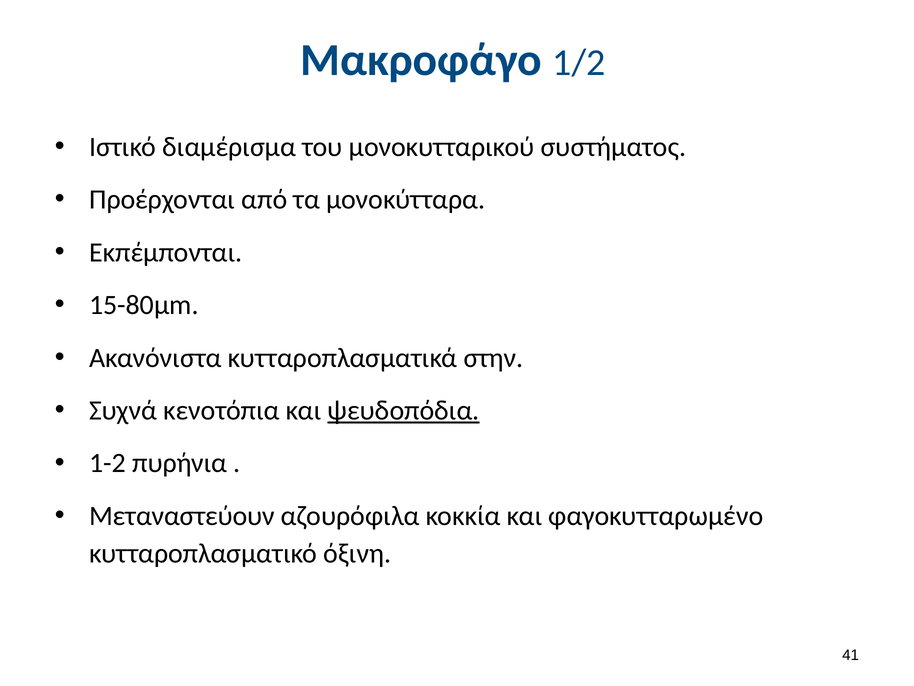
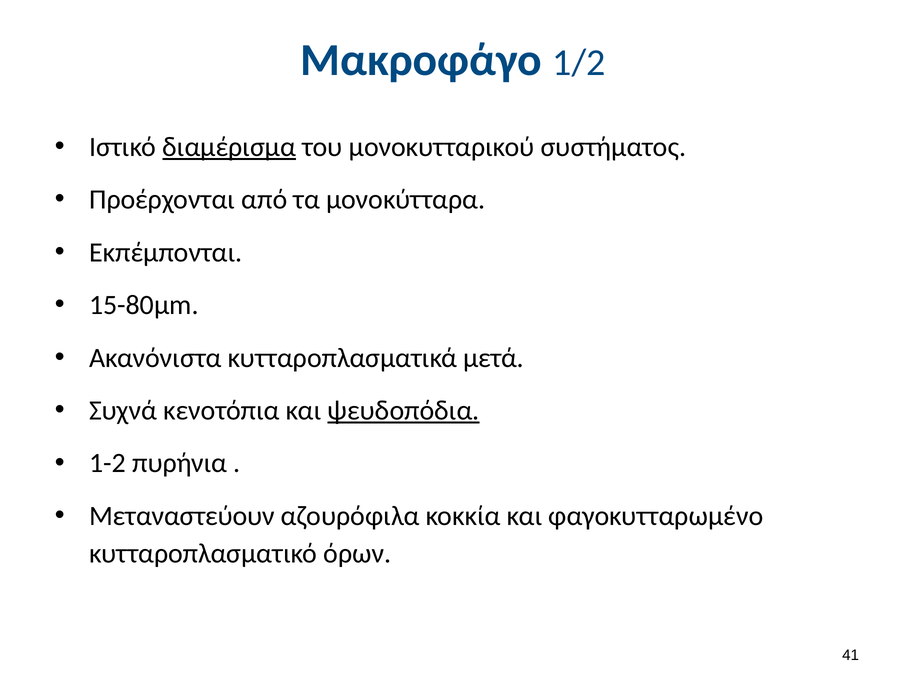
διαμέρισμα underline: none -> present (229, 147)
στην: στην -> μετά (493, 358)
όξινη: όξινη -> όρων (357, 553)
